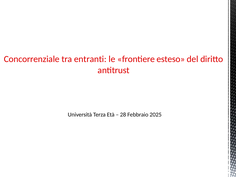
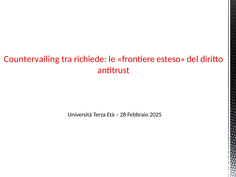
Concorrenziale: Concorrenziale -> Countervailing (32, 59)
entranti: entranti -> richiede (90, 59)
